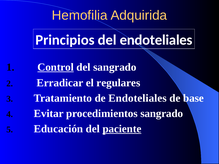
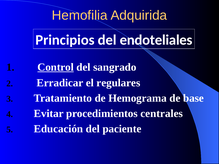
de Endoteliales: Endoteliales -> Hemograma (138, 98)
procedimientos sangrado: sangrado -> centrales (162, 114)
paciente underline: present -> none (122, 129)
